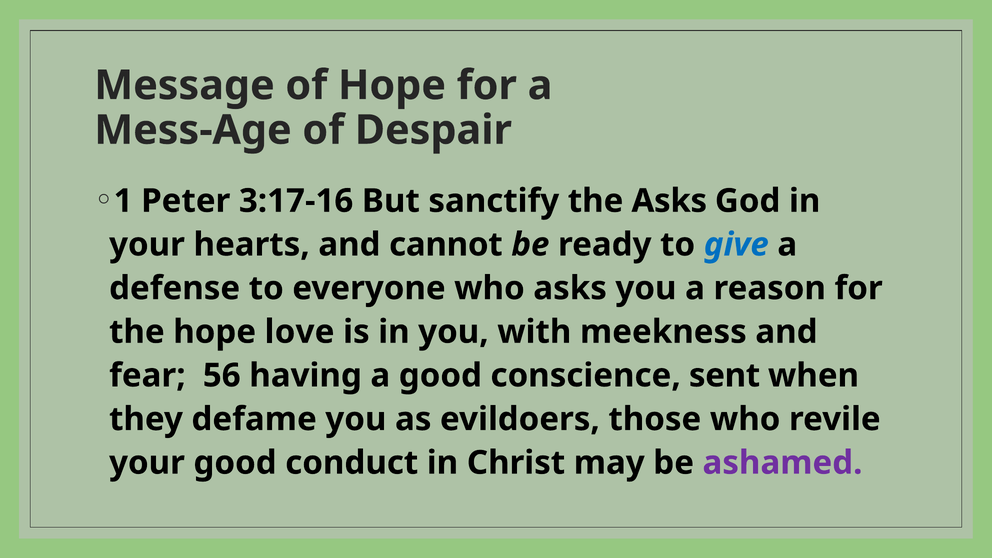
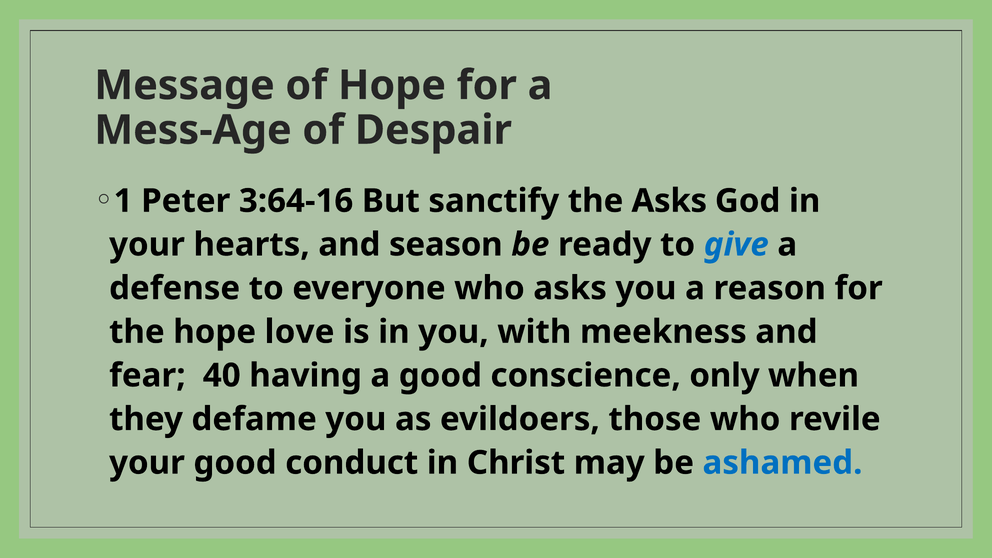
3:17-16: 3:17-16 -> 3:64-16 (296, 201)
cannot: cannot -> season (446, 245)
56: 56 -> 40 (222, 376)
sent: sent -> only (724, 376)
ashamed colour: purple -> blue (782, 463)
